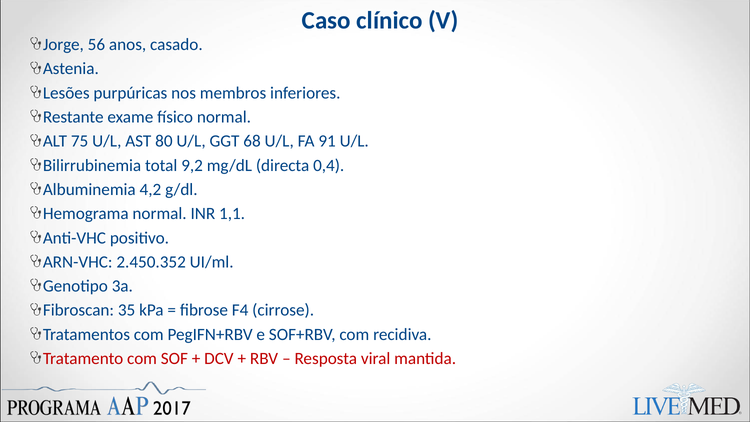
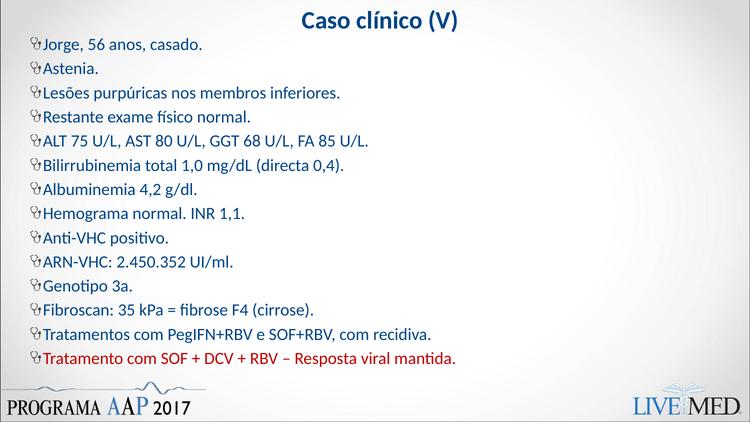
91: 91 -> 85 (327, 141)
9,2: 9,2 -> 1,0 (192, 165)
